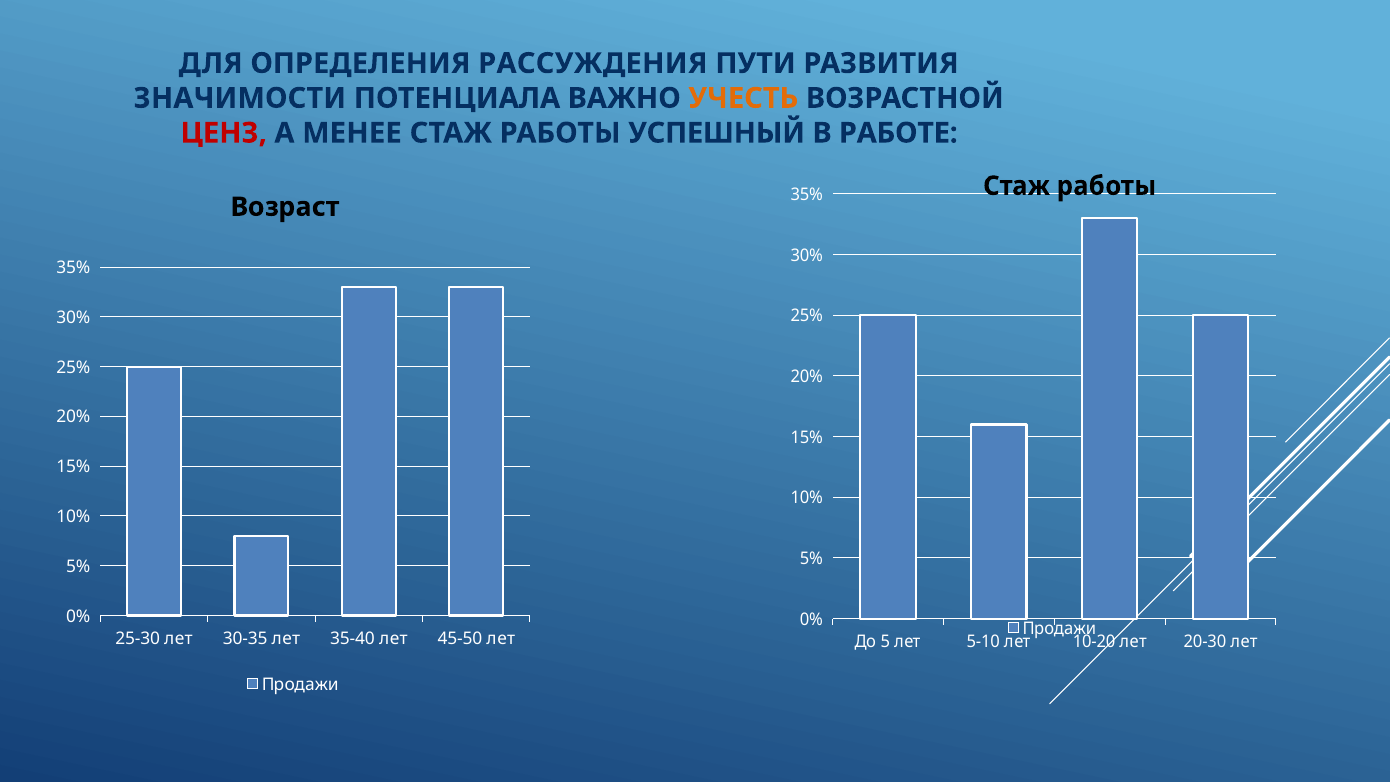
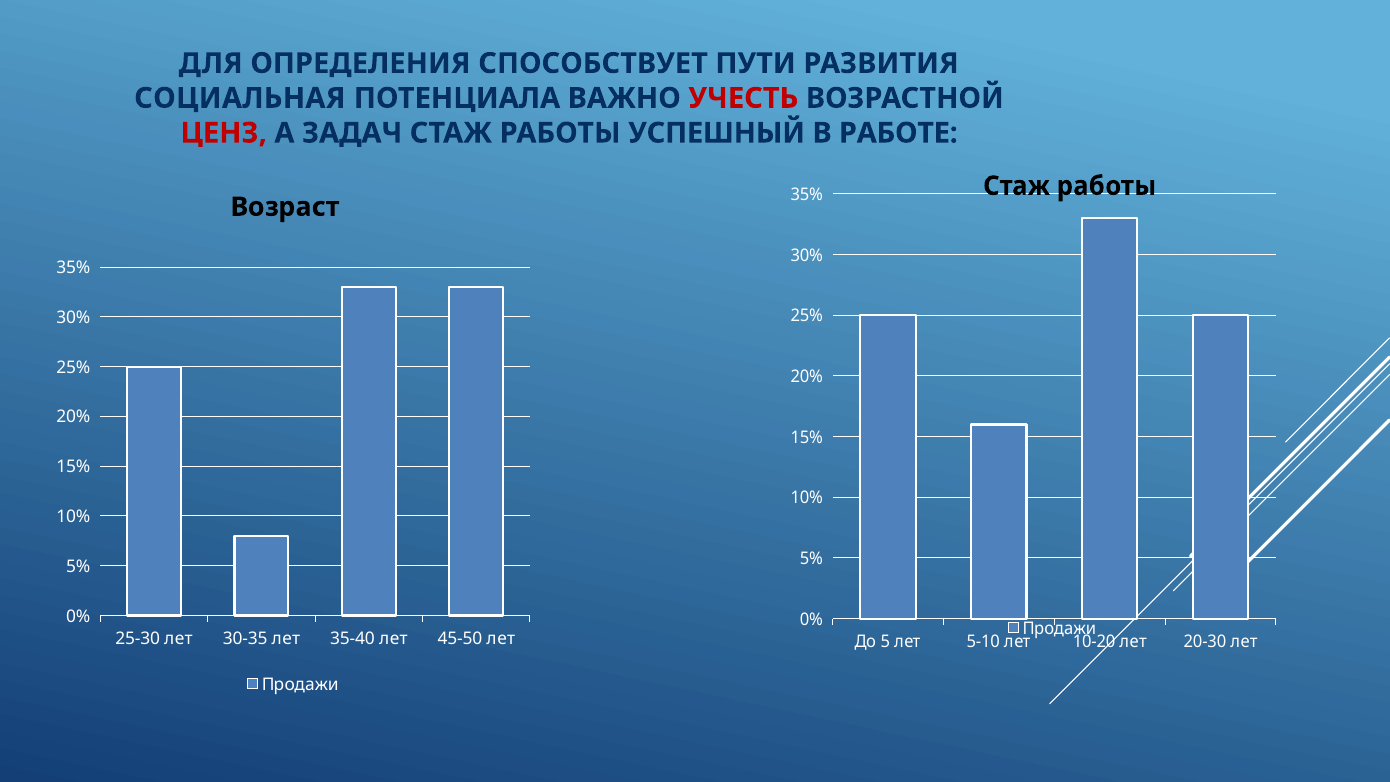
РАССУЖДЕНИЯ: РАССУЖДЕНИЯ -> СПОСОБСТВУЕТ (593, 63)
ЗНАЧИМОСТИ: ЗНАЧИМОСТИ -> СОЦИАЛЬНАЯ (240, 98)
УЧЕСТЬ colour: orange -> red (743, 98)
МЕНЕЕ: МЕНЕЕ -> ЗАДАЧ (352, 133)
